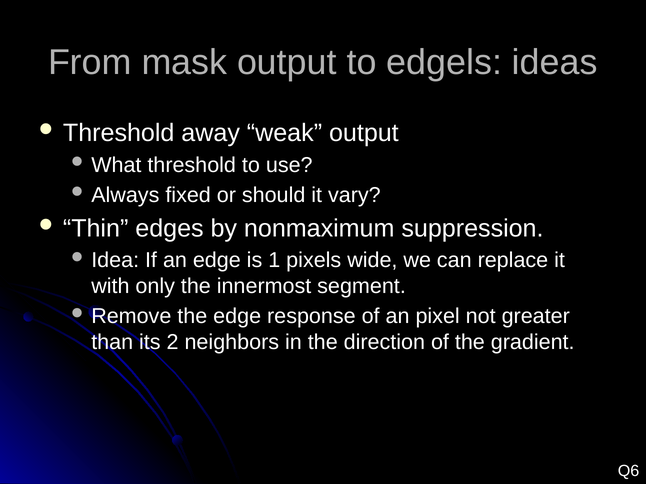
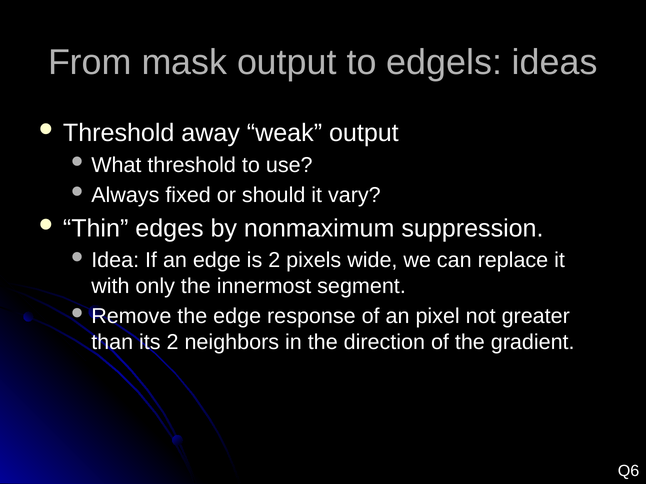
is 1: 1 -> 2 (274, 261)
